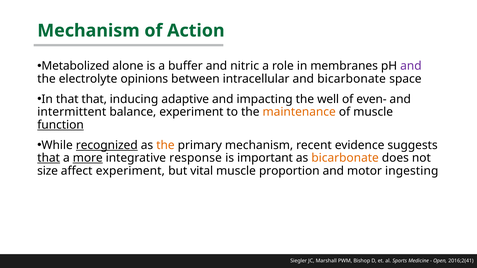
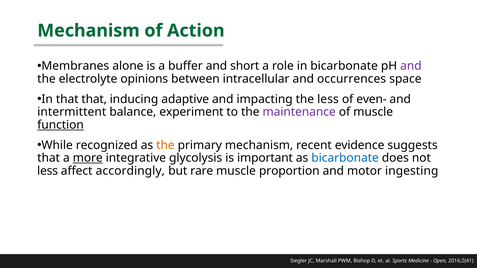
Metabolized: Metabolized -> Membranes (75, 66)
nitric: nitric -> short (245, 66)
in membranes: membranes -> bicarbonate (344, 66)
and bicarbonate: bicarbonate -> occurrences (352, 79)
the well: well -> less (328, 99)
maintenance colour: orange -> purple (299, 112)
recognized underline: present -> none (107, 145)
that underline: present -> none (49, 158)
response: response -> glycolysis (196, 158)
bicarbonate colour: orange -> blue (345, 158)
size: size -> less (48, 171)
affect experiment: experiment -> accordingly (130, 171)
vital: vital -> rare (202, 171)
